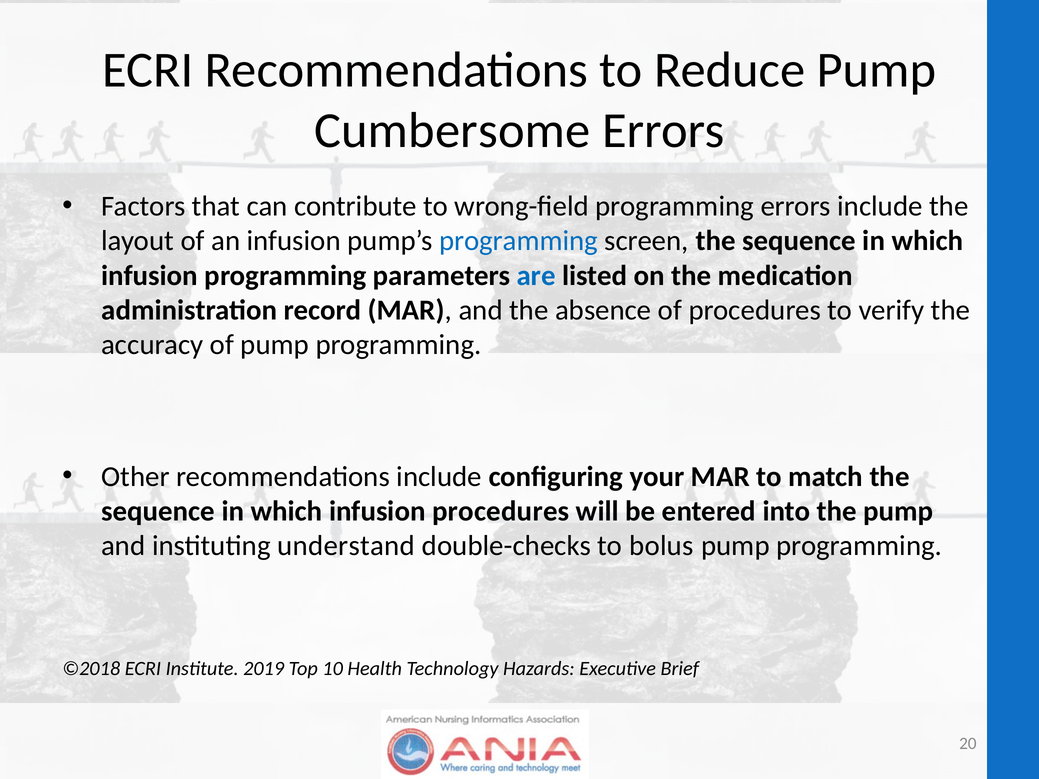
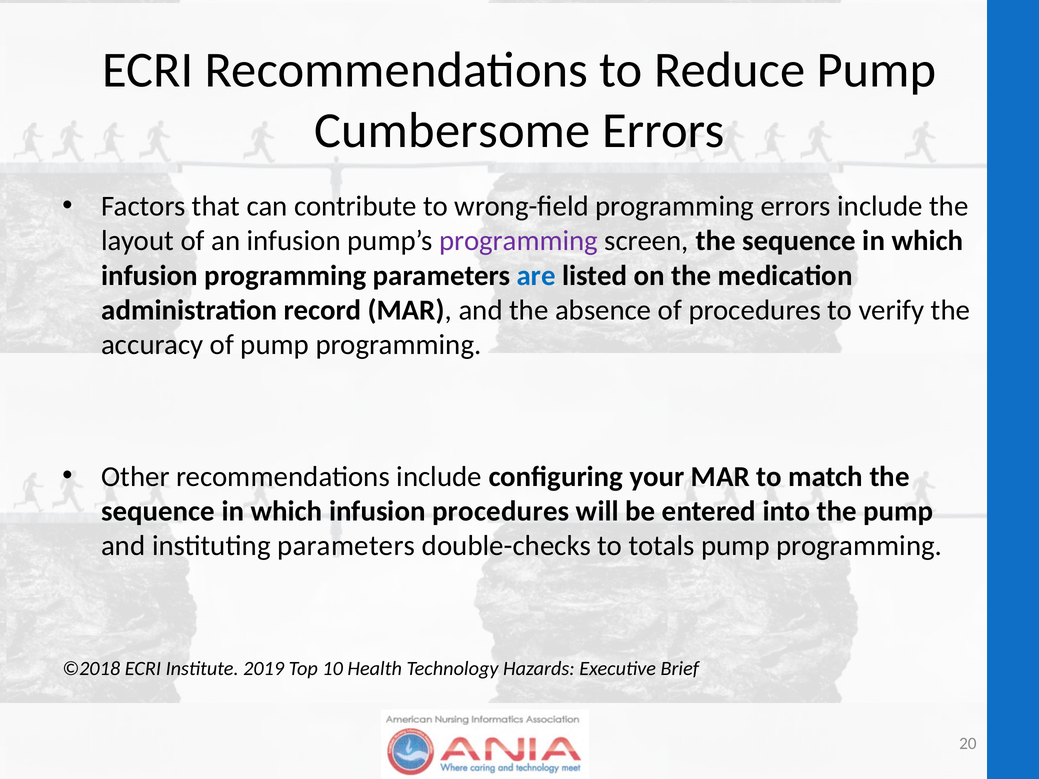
programming colour: blue -> purple (518, 241)
instituting understand: understand -> parameters (346, 546)
bolus: bolus -> totals (662, 546)
